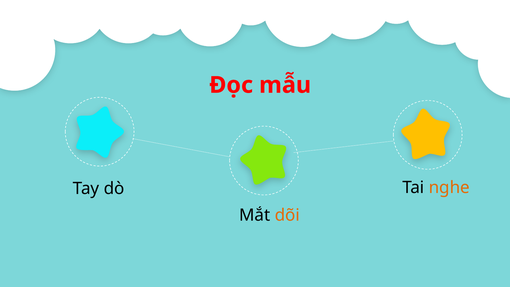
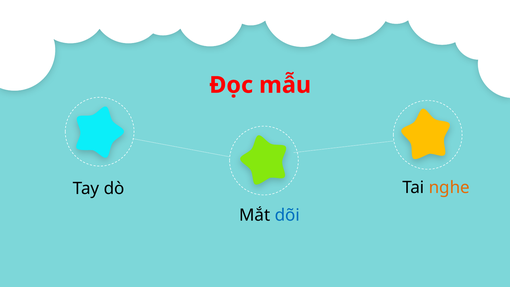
dõi colour: orange -> blue (287, 215)
